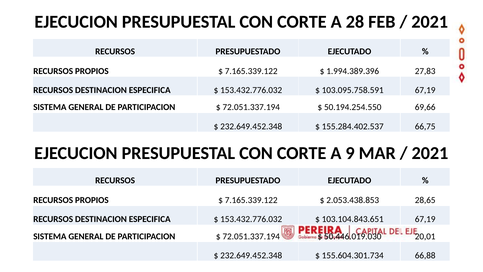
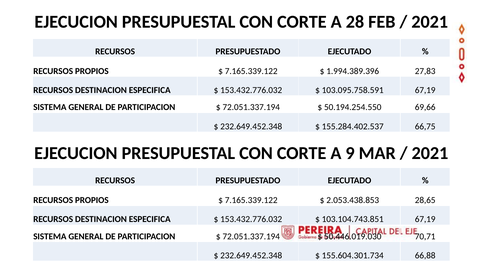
103.104.843.651: 103.104.843.651 -> 103.104.743.851 (353, 219)
20,01: 20,01 -> 70,71 (425, 236)
